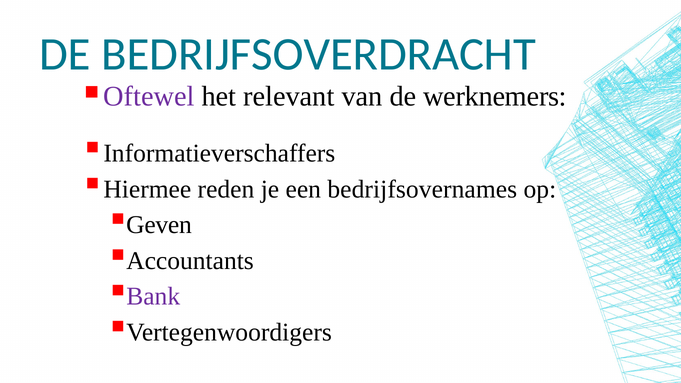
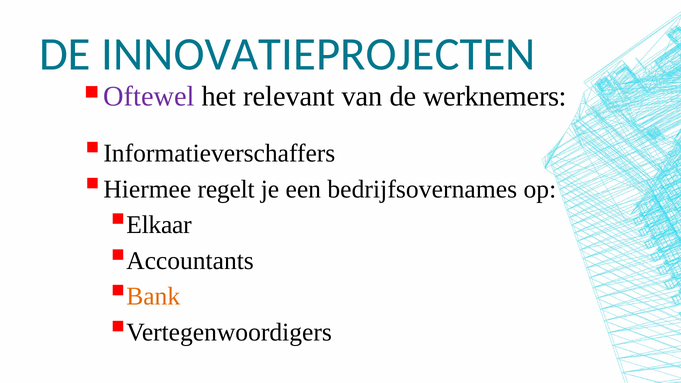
BEDRIJFSOVERDRACHT: BEDRIJFSOVERDRACHT -> INNOVATIEPROJECTEN (319, 54)
reden: reden -> regelt (226, 189)
Geven: Geven -> Elkaar (159, 225)
Bank colour: purple -> orange (153, 297)
